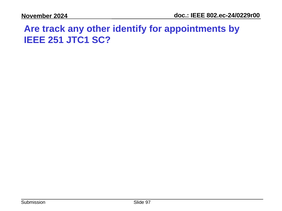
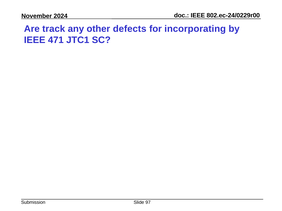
identify: identify -> defects (130, 29)
appointments: appointments -> incorporating (195, 29)
251: 251 -> 471 (56, 40)
